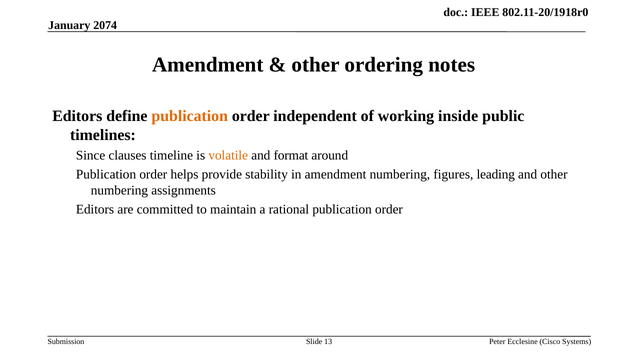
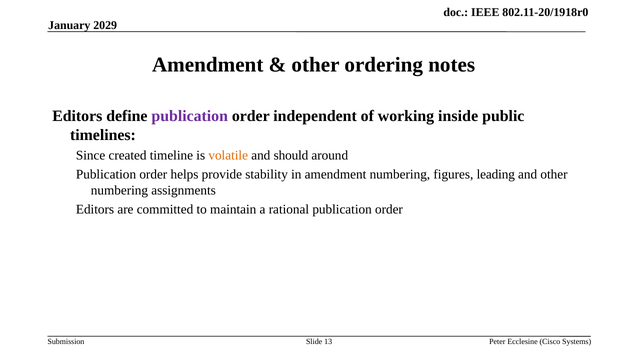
2074: 2074 -> 2029 (105, 25)
publication colour: orange -> purple (190, 116)
clauses: clauses -> created (128, 155)
format: format -> should (291, 155)
